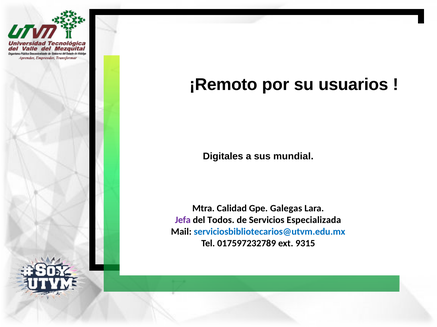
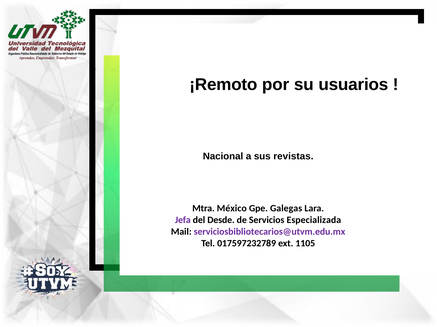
Digitales: Digitales -> Nacional (223, 157)
mundial: mundial -> revistas (293, 157)
Calidad: Calidad -> México (232, 209)
Todos: Todos -> Desde (221, 221)
serviciosbibliotecarios@utvm.edu.mx colour: blue -> purple (269, 232)
9315: 9315 -> 1105 (305, 244)
